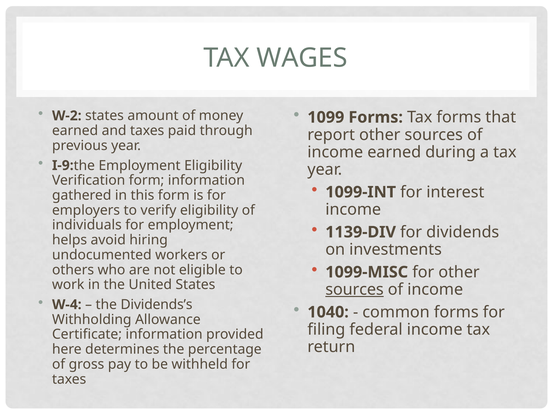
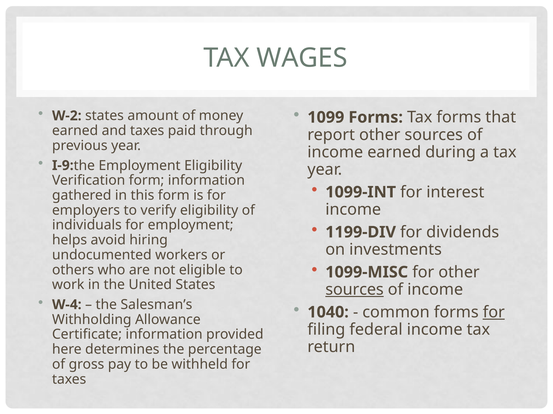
1139-DIV: 1139-DIV -> 1199-DIV (361, 233)
Dividends’s: Dividends’s -> Salesman’s (156, 305)
for underline: none -> present (494, 313)
